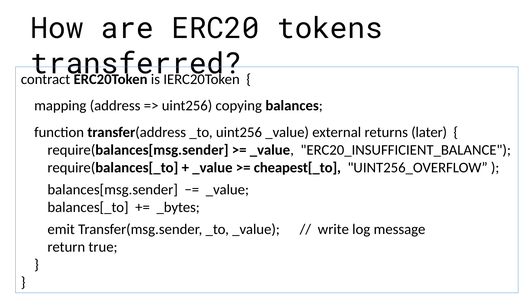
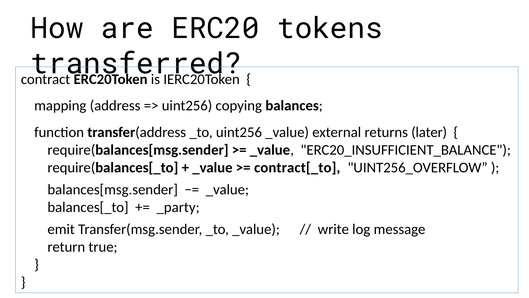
cheapest[_to: cheapest[_to -> contract[_to (297, 167)
_bytes: _bytes -> _party (178, 207)
